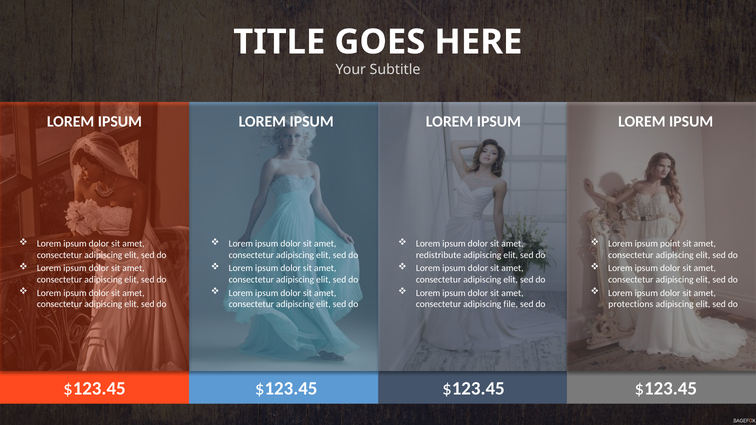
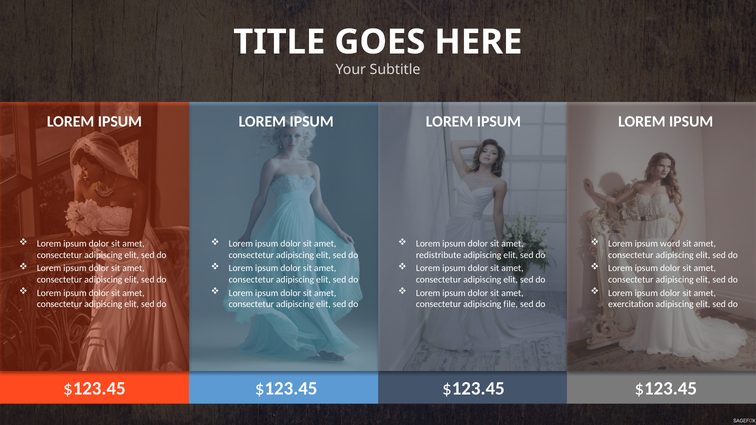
point: point -> word (670, 244)
protections: protections -> exercitation (631, 304)
